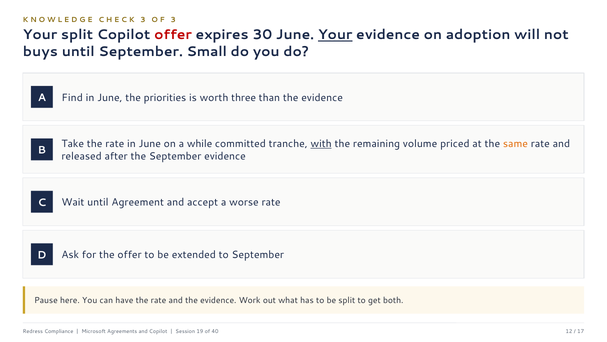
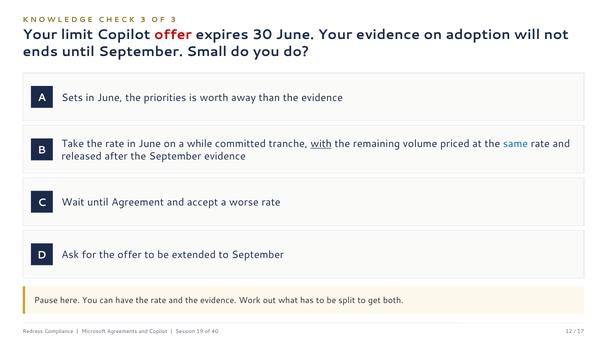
Your split: split -> limit (77, 35)
Your underline: present -> none (335, 35)
buys: buys -> ends (40, 51)
Find: Find -> Sets (72, 97)
three: three -> away (244, 97)
same colour: orange -> blue (515, 144)
